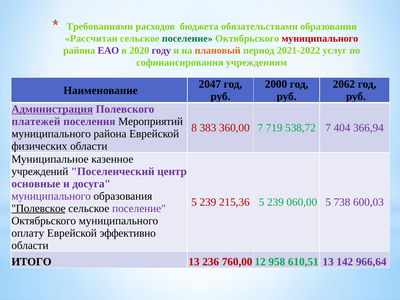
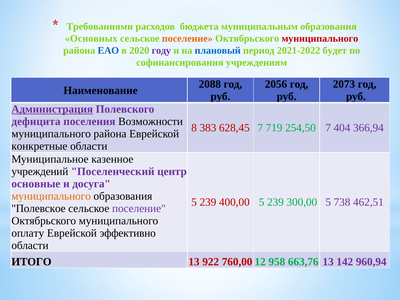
обязательствами: обязательствами -> муниципальным (259, 26)
Рассчитан: Рассчитан -> Основных (91, 38)
поселение colour: green -> orange (187, 38)
ЕАО colour: purple -> blue (108, 50)
плановый colour: orange -> blue (218, 50)
услуг: услуг -> будет (335, 50)
2047: 2047 -> 2088 (210, 84)
2000: 2000 -> 2056 (276, 84)
2062: 2062 -> 2073 (344, 84)
платежей: платежей -> дефицита (36, 122)
Мероприятий: Мероприятий -> Возможности (151, 122)
360,00: 360,00 -> 628,45 (234, 128)
538,72: 538,72 -> 254,50 (300, 128)
физических: физических -> конкретные (39, 146)
муниципального colour: purple -> orange (51, 196)
215,36: 215,36 -> 400,00 (234, 202)
060,00: 060,00 -> 300,00 (302, 202)
600,03: 600,03 -> 462,51 (368, 202)
Полевское underline: present -> none (38, 208)
236: 236 -> 922 (211, 262)
610,51: 610,51 -> 663,76 (303, 262)
966,64: 966,64 -> 960,94 (371, 262)
